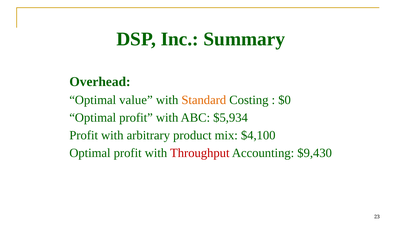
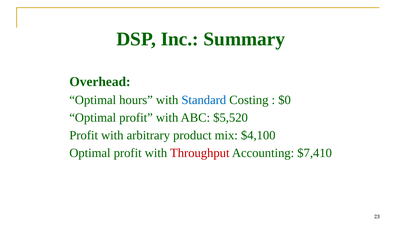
value: value -> hours (136, 100)
Standard colour: orange -> blue (204, 100)
$5,934: $5,934 -> $5,520 (231, 117)
$9,430: $9,430 -> $7,410 (315, 153)
